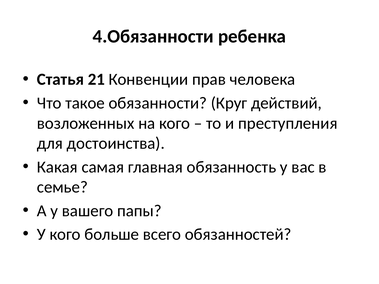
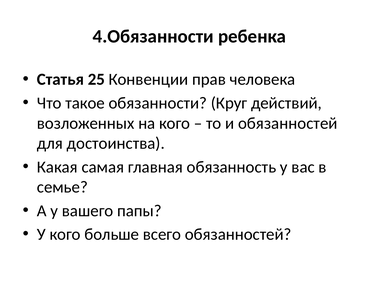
21: 21 -> 25 (96, 80)
и преступления: преступления -> обязанностей (288, 123)
